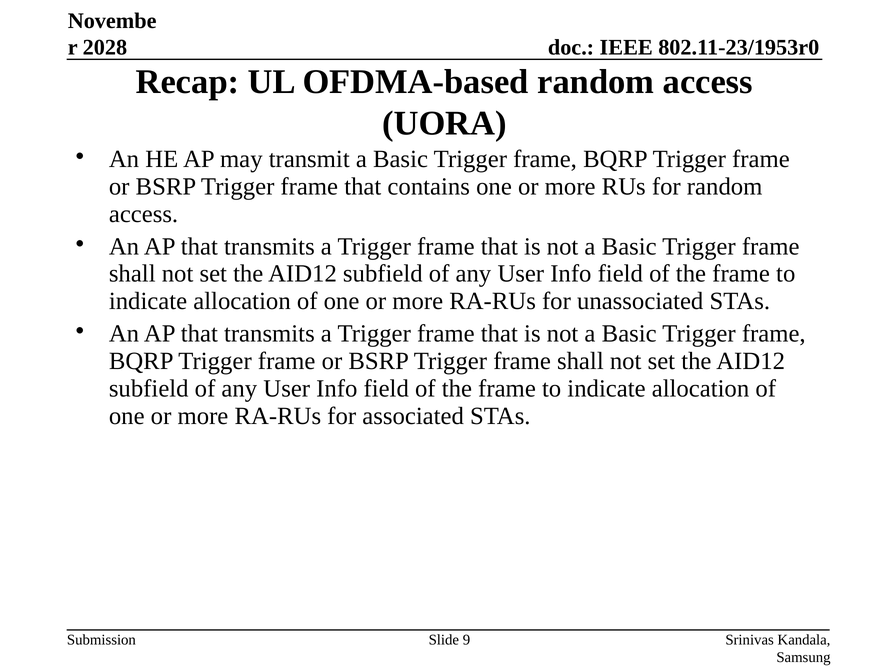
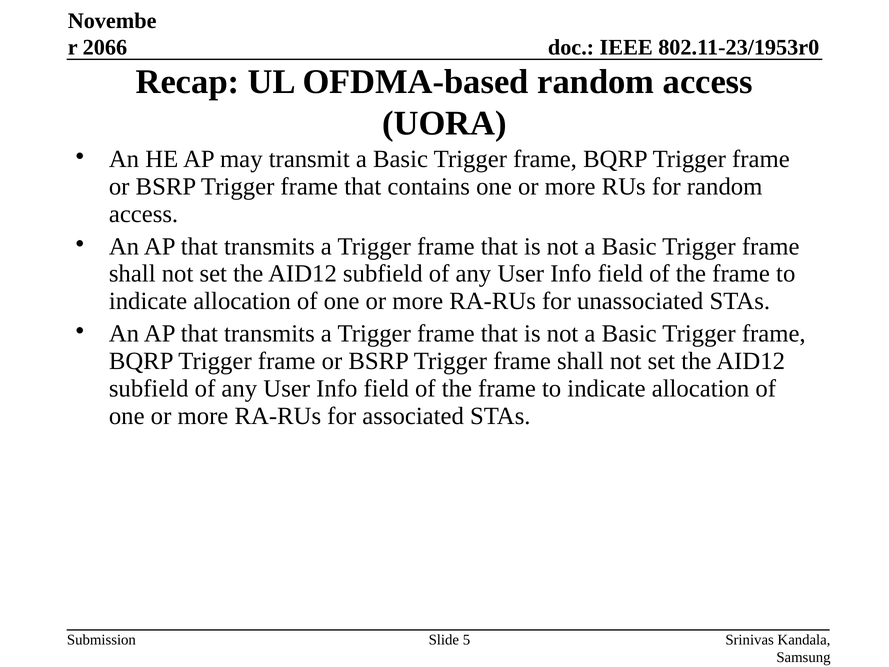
2028: 2028 -> 2066 (105, 47)
9: 9 -> 5 (466, 639)
